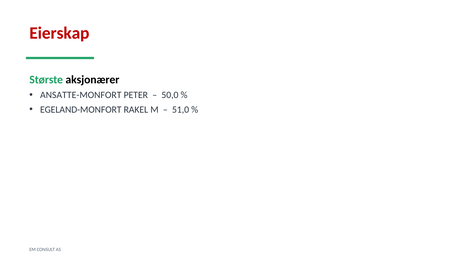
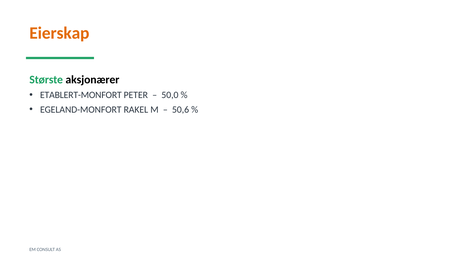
Eierskap colour: red -> orange (59, 33)
ANSATTE-MONFORT: ANSATTE-MONFORT -> ETABLERT-MONFORT (81, 95)
51,0: 51,0 -> 50,6 (181, 109)
